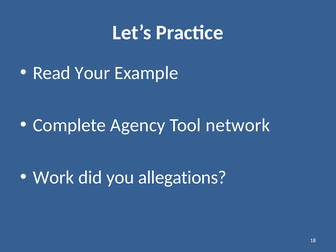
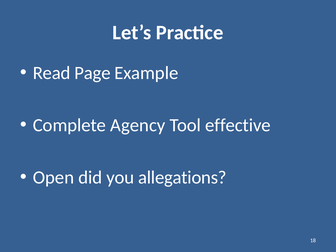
Your: Your -> Page (93, 73)
network: network -> effective (238, 125)
Work: Work -> Open (53, 177)
